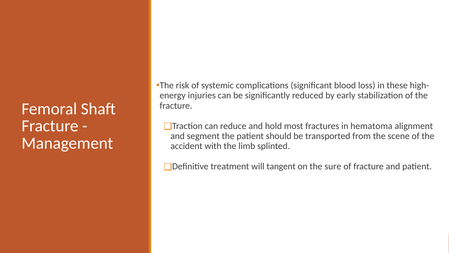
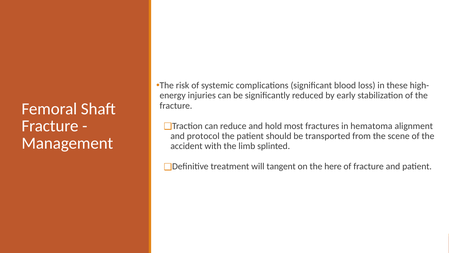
segment: segment -> protocol (203, 136)
sure: sure -> here (333, 166)
